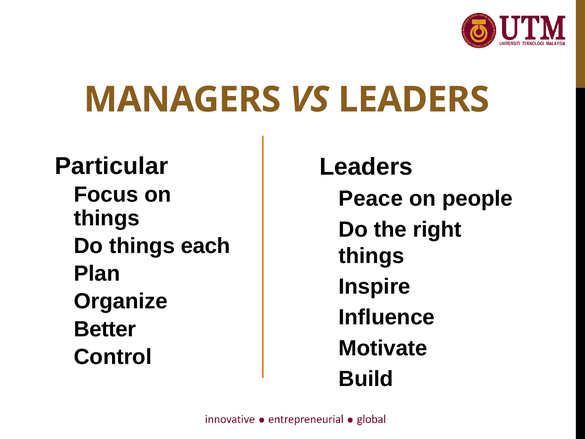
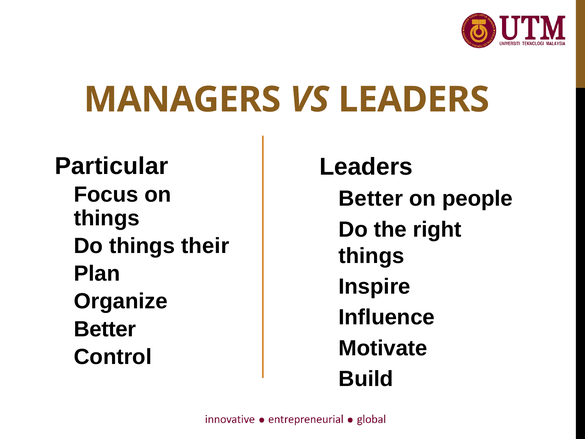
Peace: Peace -> Better (371, 199)
each: each -> their (205, 246)
